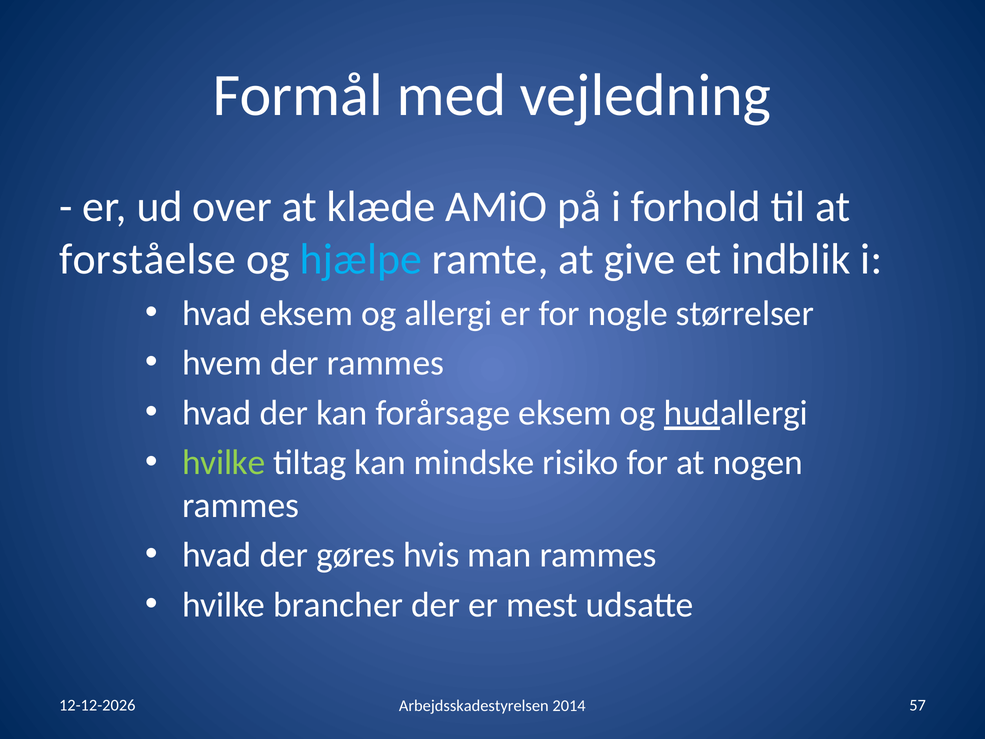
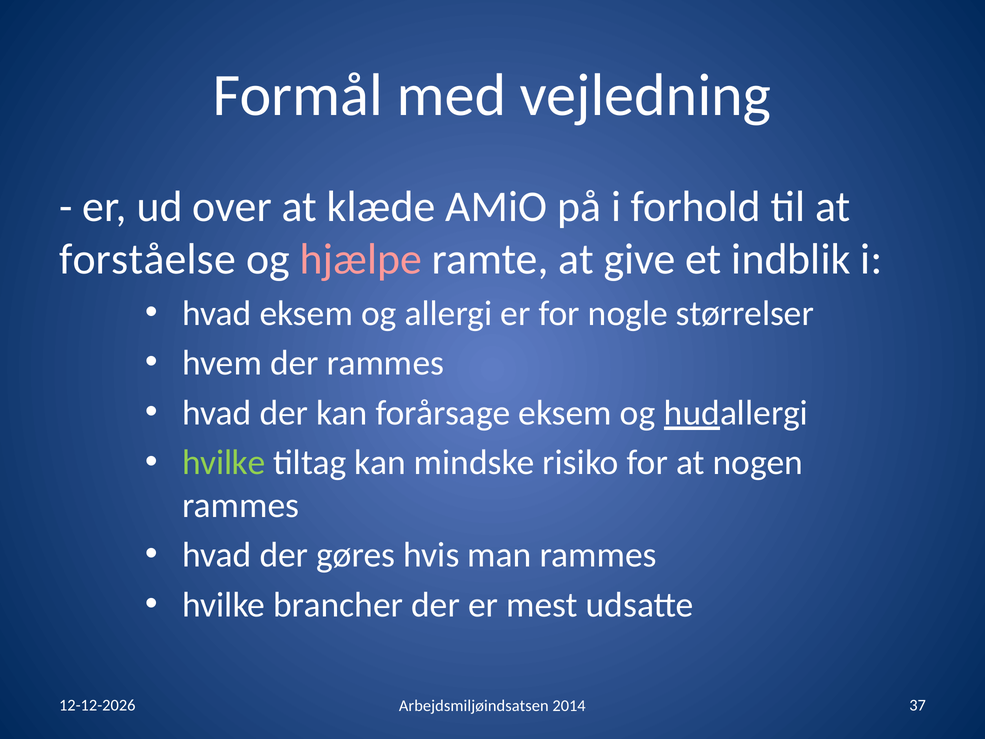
hjælpe colour: light blue -> pink (361, 259)
Arbejdsskadestyrelsen: Arbejdsskadestyrelsen -> Arbejdsmiljøindsatsen (474, 705)
57: 57 -> 37 (918, 705)
